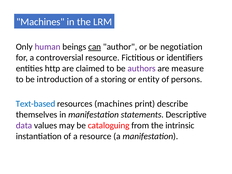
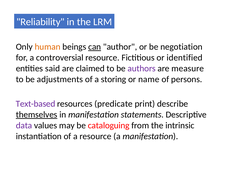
Machines: Machines -> Reliability (40, 22)
human colour: purple -> orange (48, 47)
identifiers: identifiers -> identified (185, 58)
http: http -> said (53, 68)
introduction: introduction -> adjustments (60, 79)
entity: entity -> name (149, 79)
Text-based colour: blue -> purple (35, 104)
resources machines: machines -> predicate (114, 104)
themselves underline: none -> present (37, 115)
